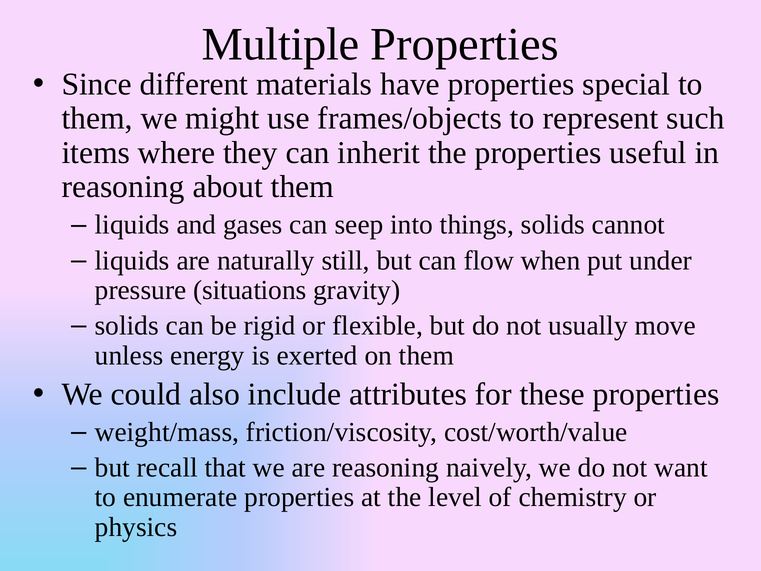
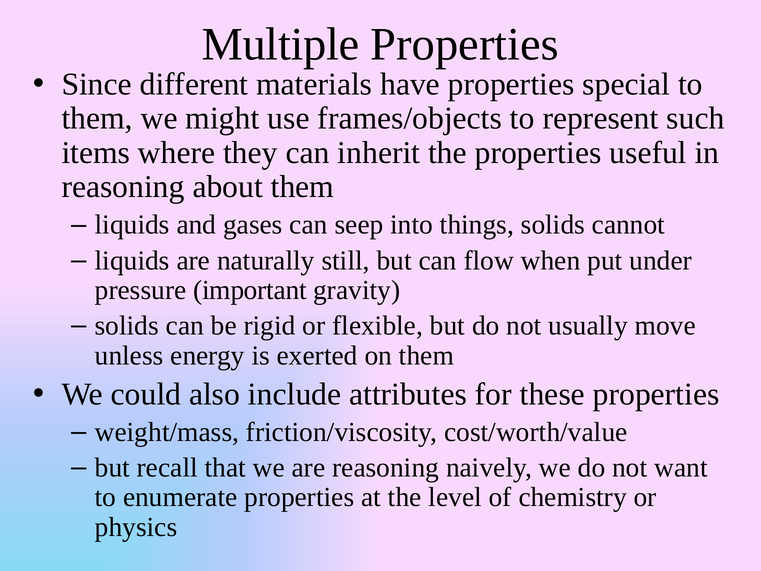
situations: situations -> important (250, 290)
